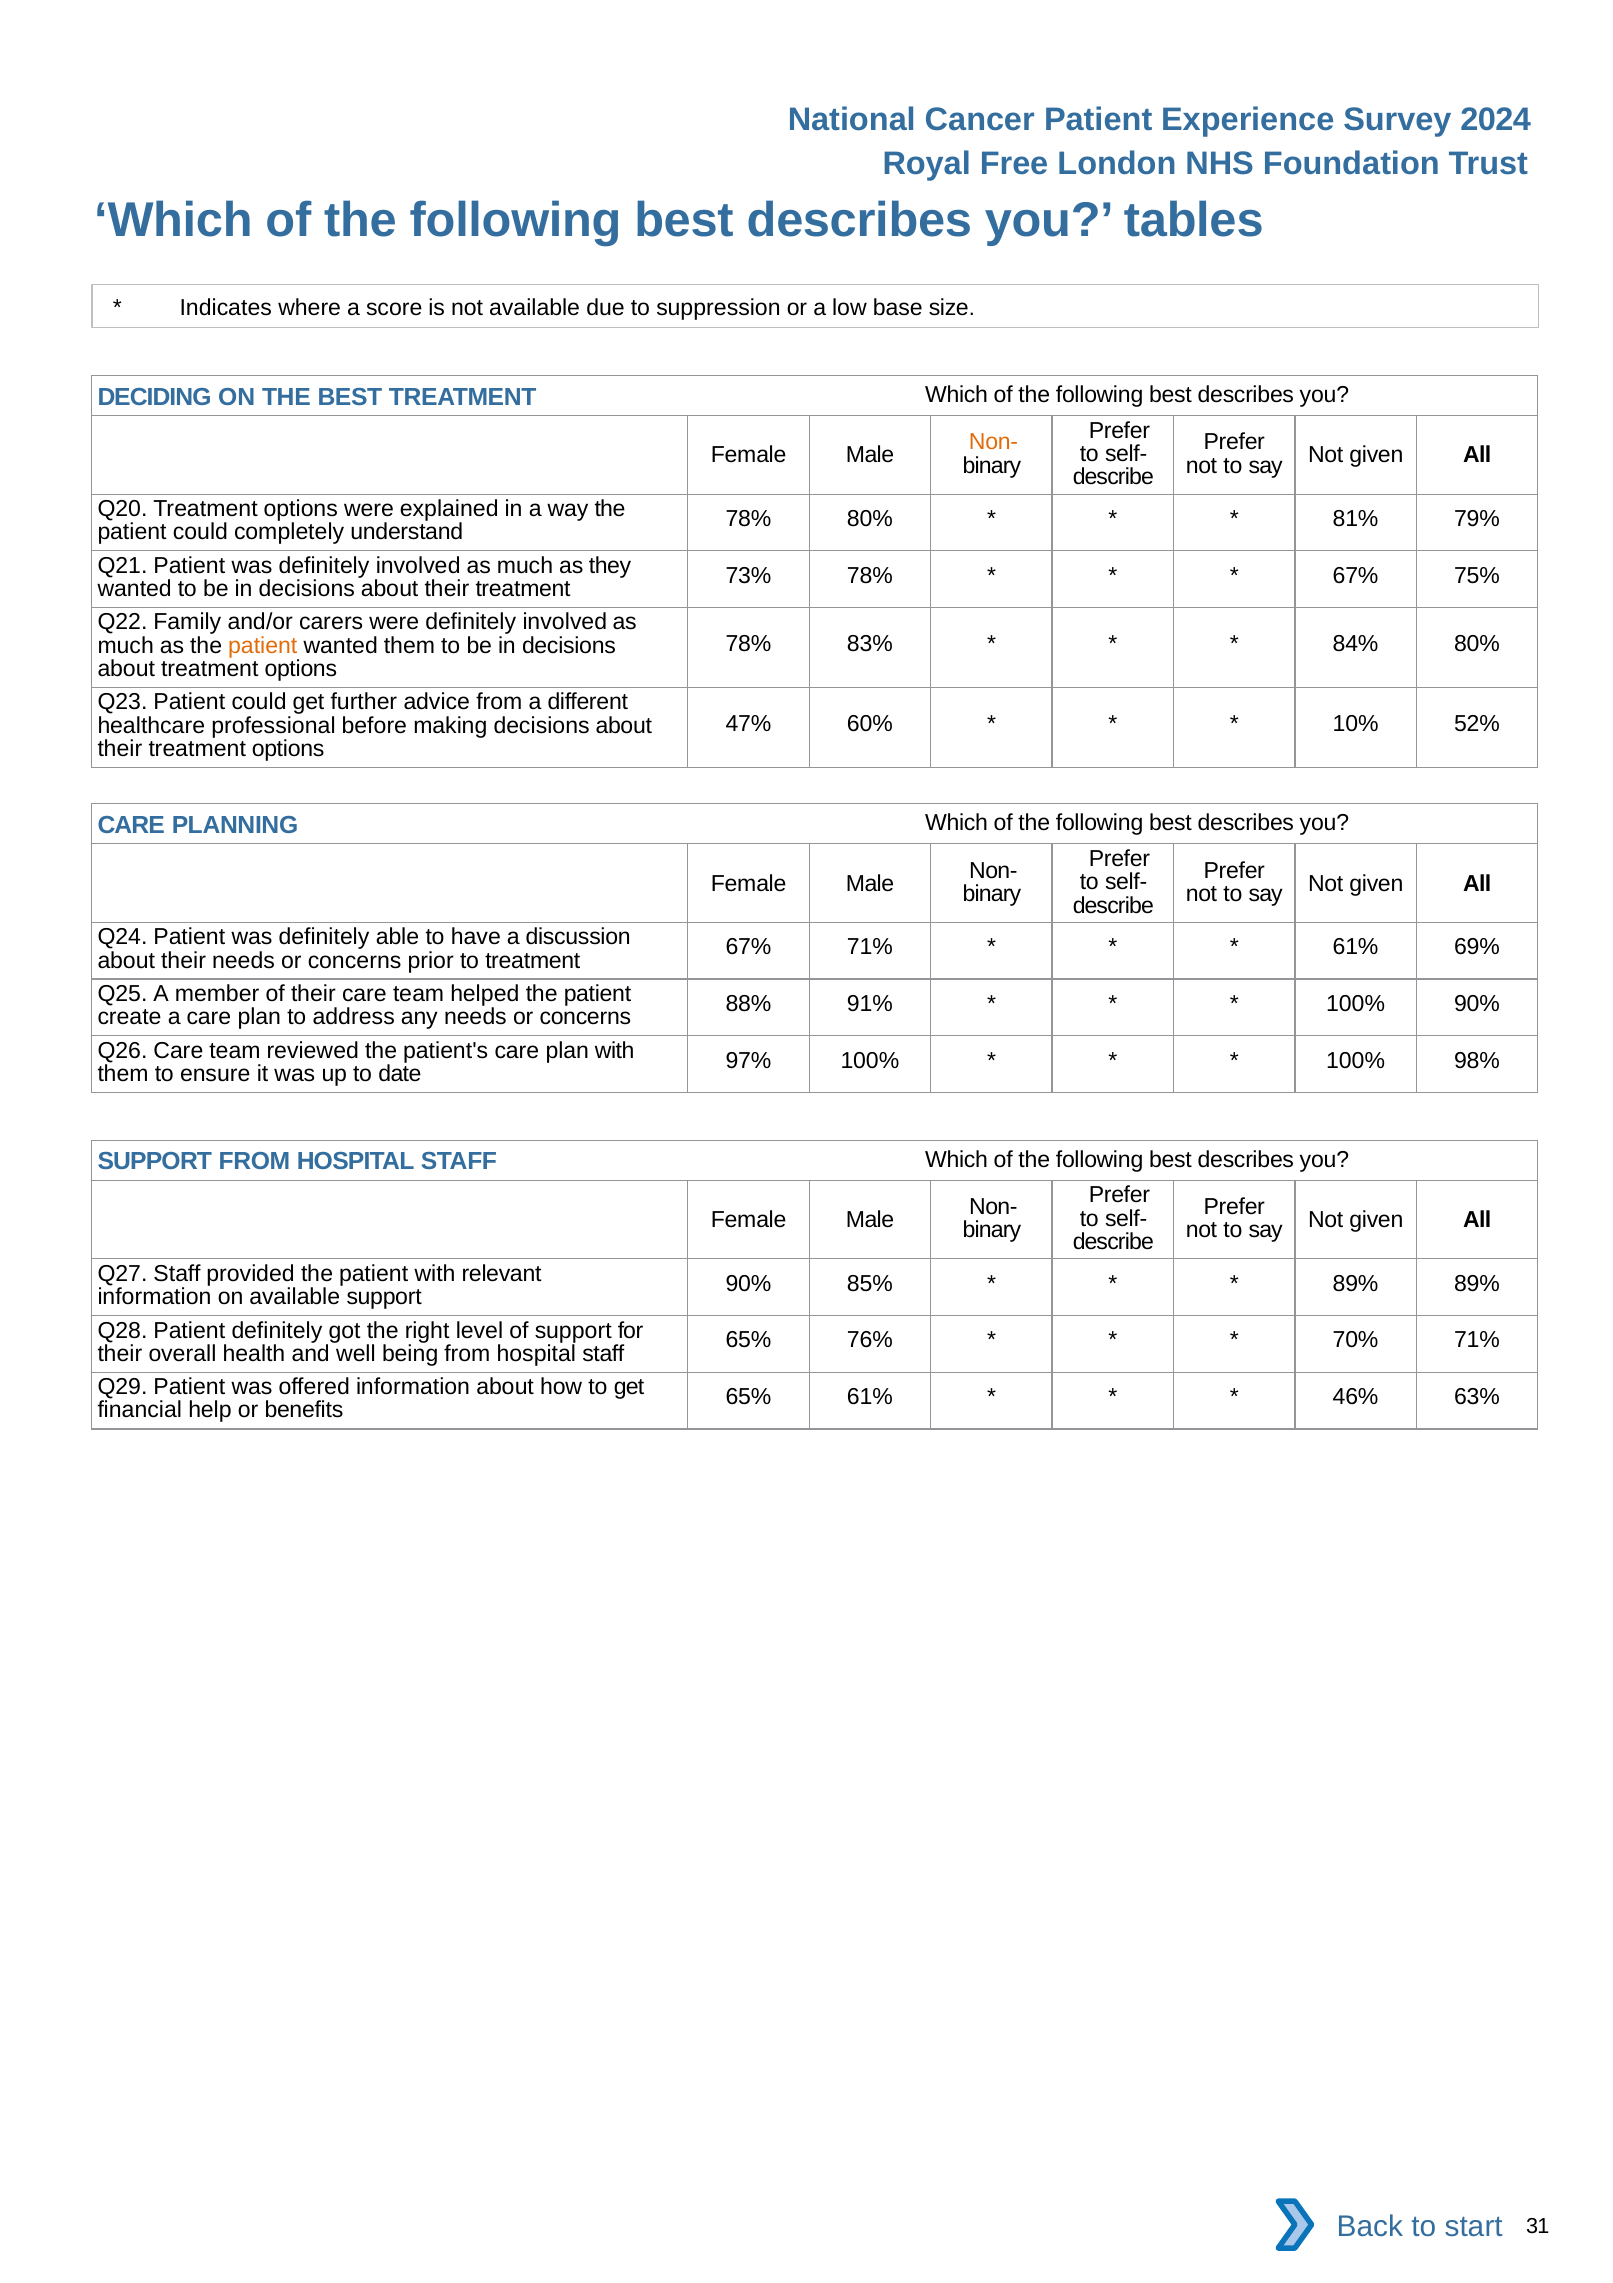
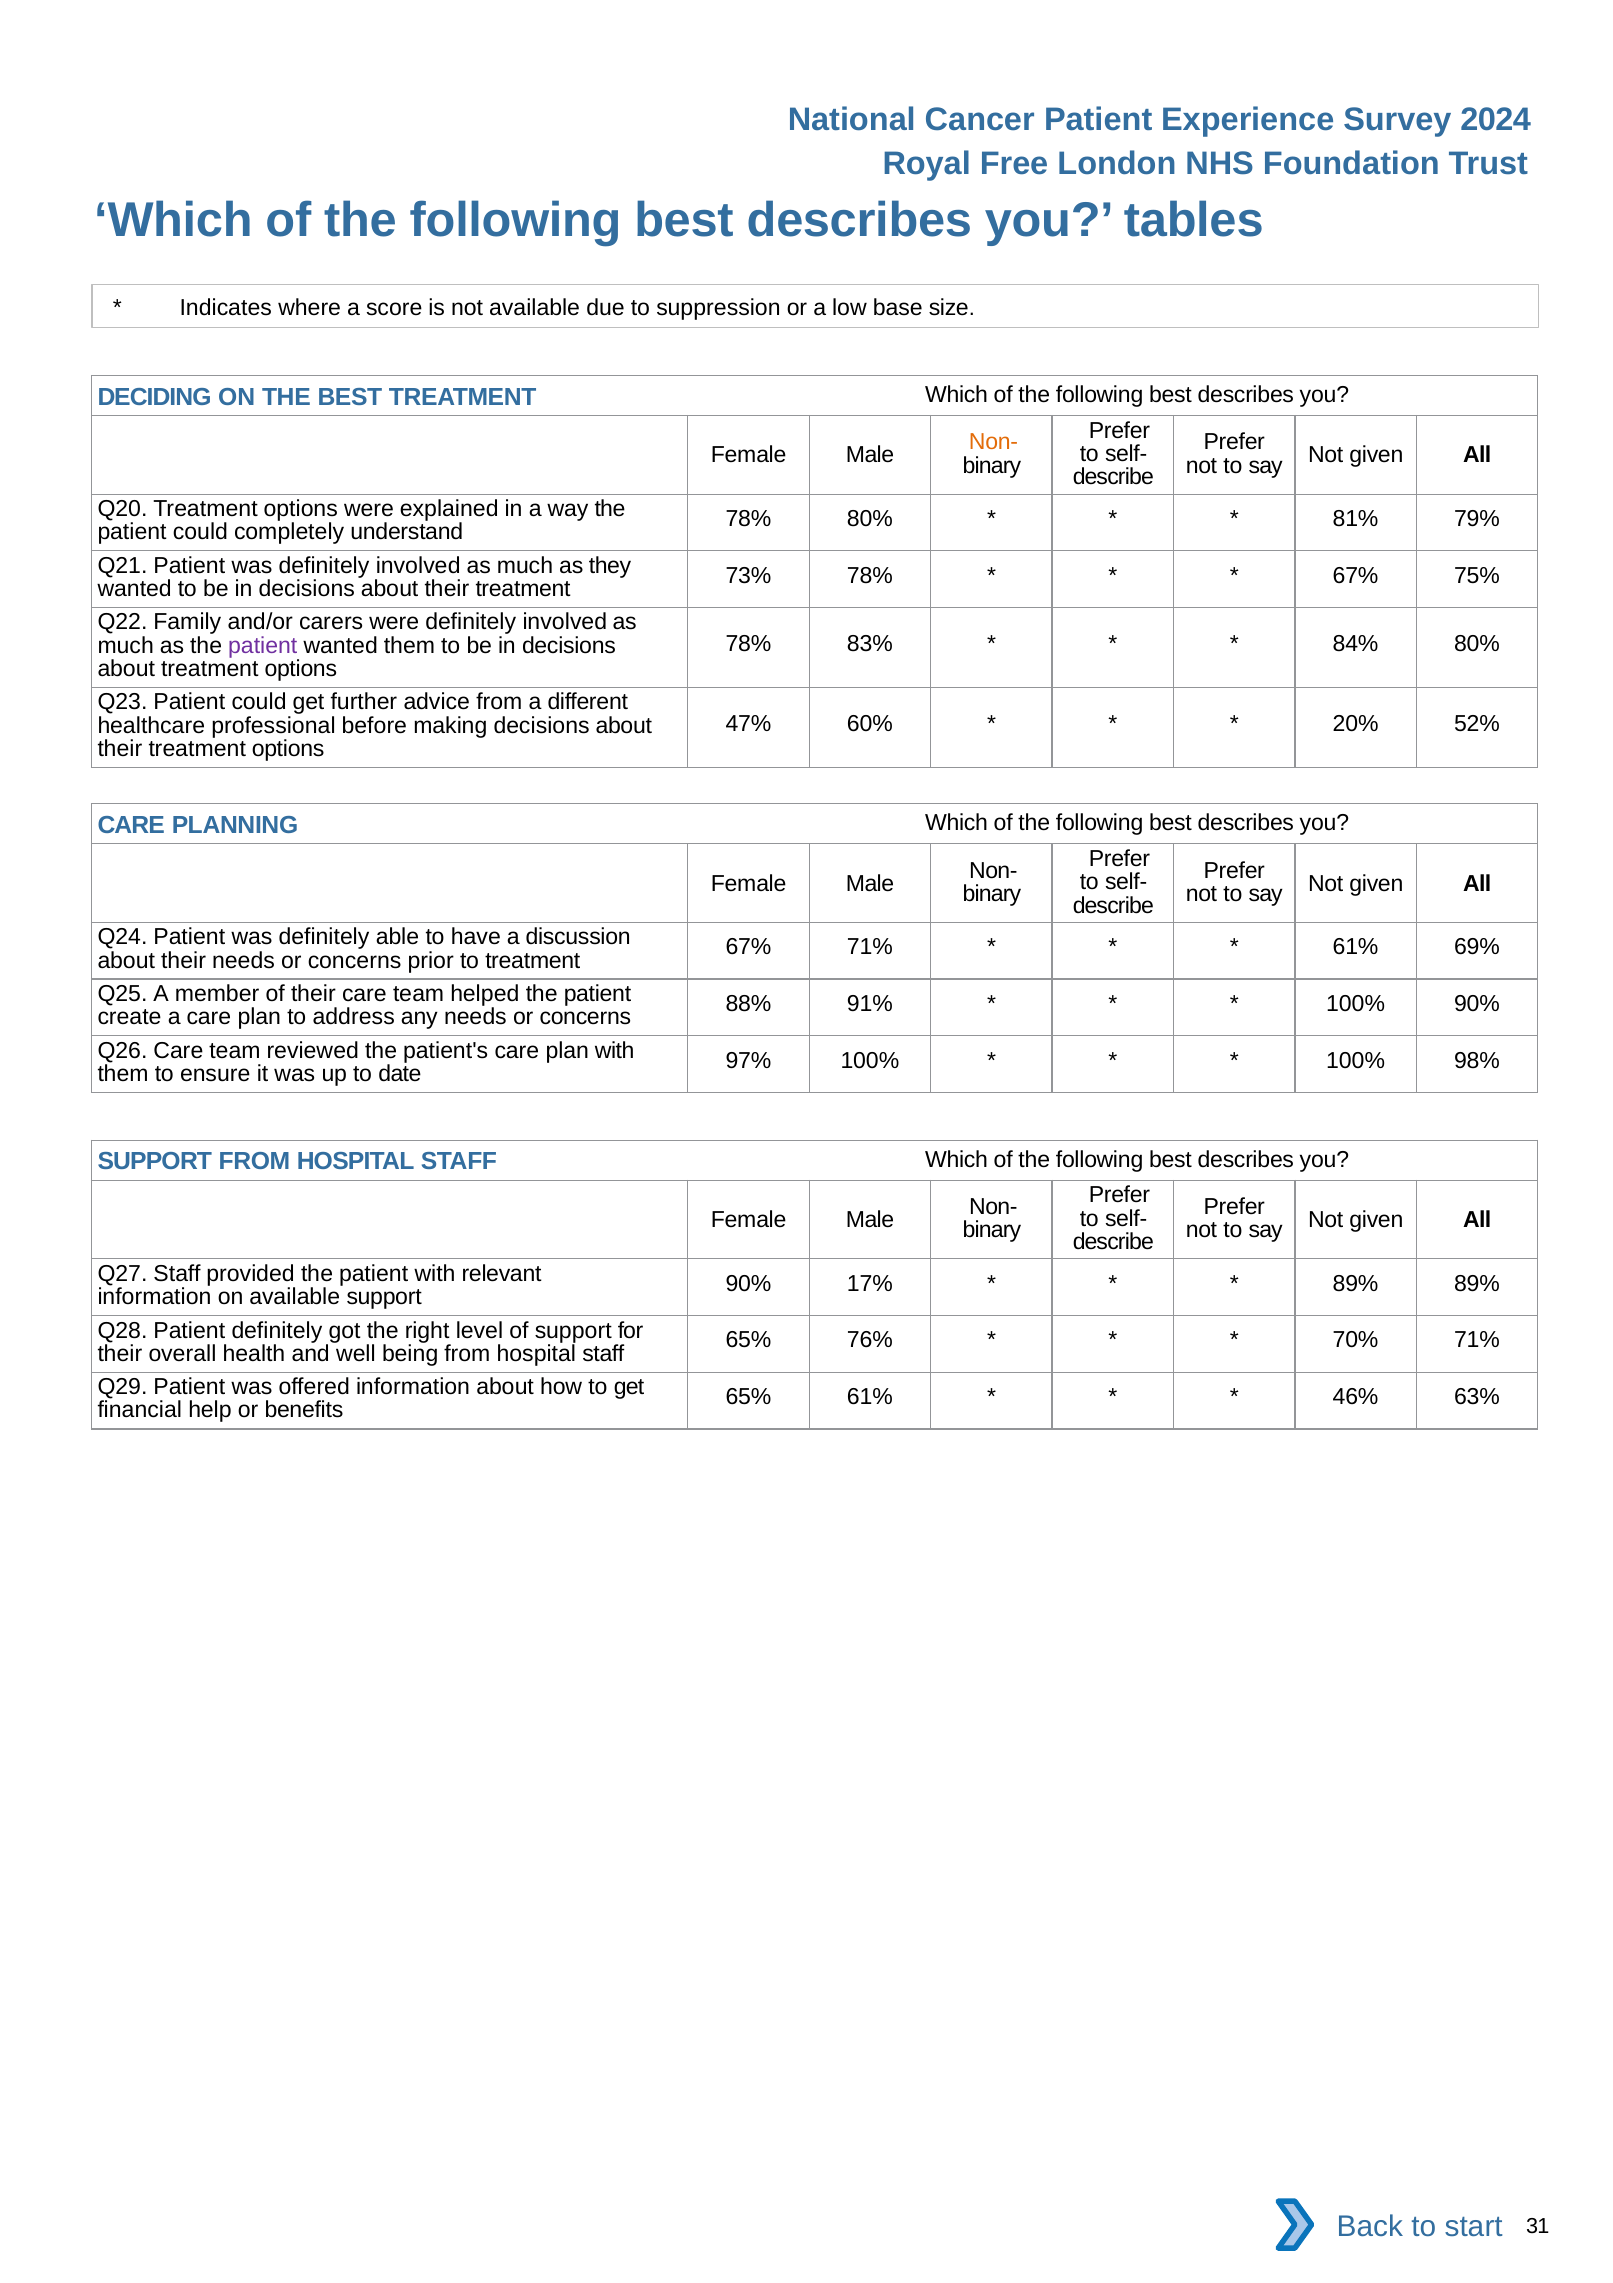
patient colour: orange -> purple (263, 646)
10%: 10% -> 20% (1356, 724)
85%: 85% -> 17% (870, 1283)
